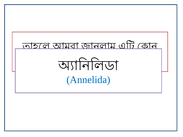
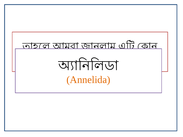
Annelida colour: blue -> orange (88, 80)
